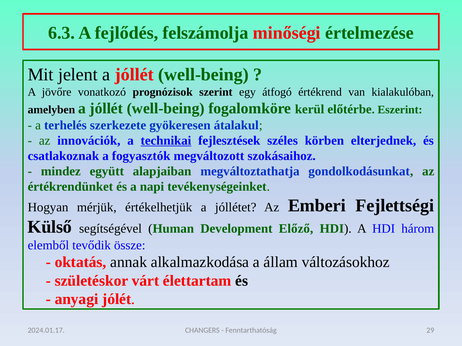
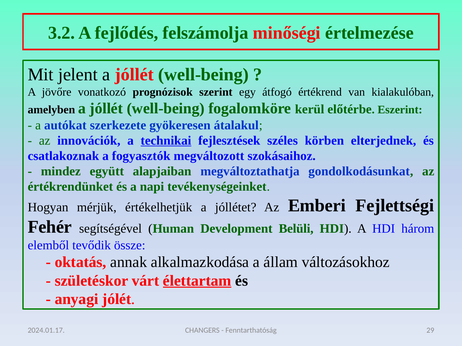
6.3: 6.3 -> 3.2 (62, 33)
terhelés: terhelés -> autókat (65, 125)
Külső: Külső -> Fehér (50, 227)
Előző: Előző -> Belüli (296, 229)
élettartam underline: none -> present (197, 281)
